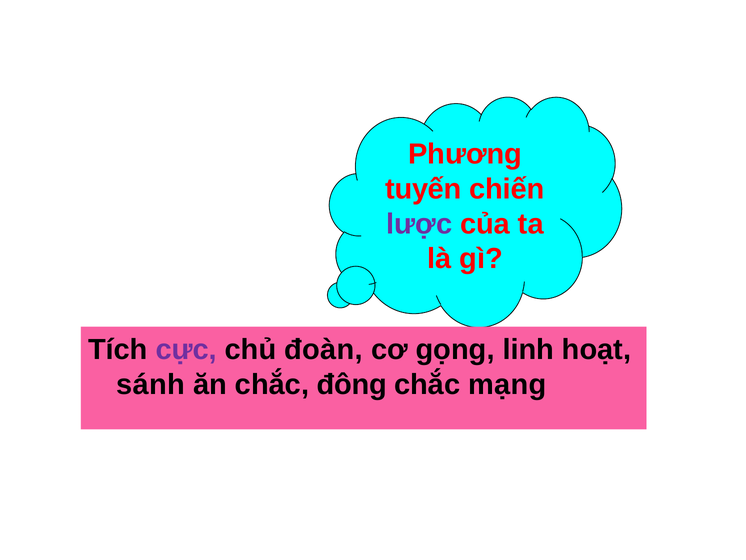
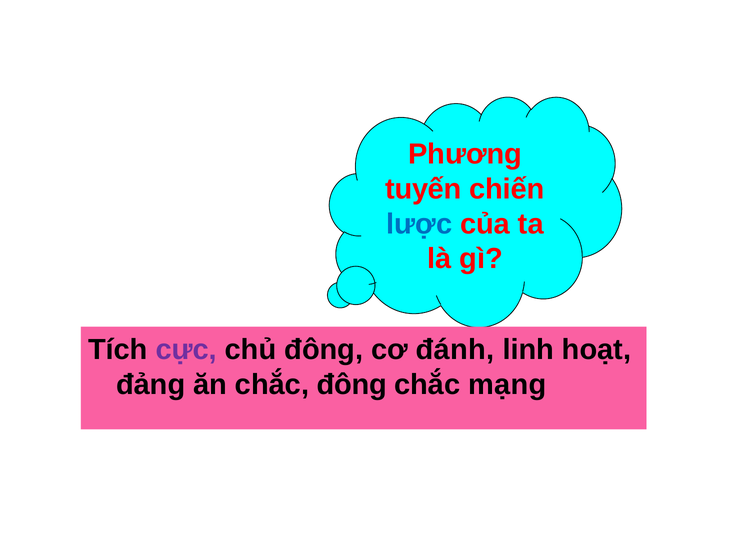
lược colour: purple -> blue (419, 224)
chủ đoàn: đoàn -> đông (324, 350)
gọng: gọng -> đánh (455, 350)
sánh: sánh -> đảng (151, 384)
